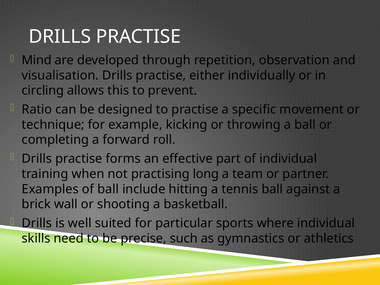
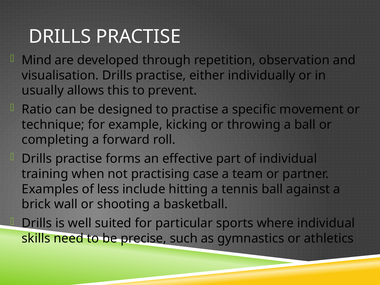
circling: circling -> usually (43, 91)
long: long -> case (206, 174)
of ball: ball -> less (108, 189)
